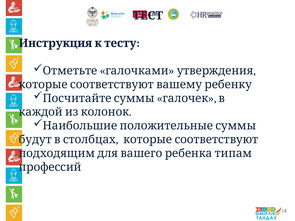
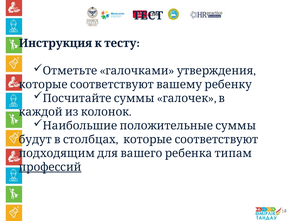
профессий underline: none -> present (50, 167)
